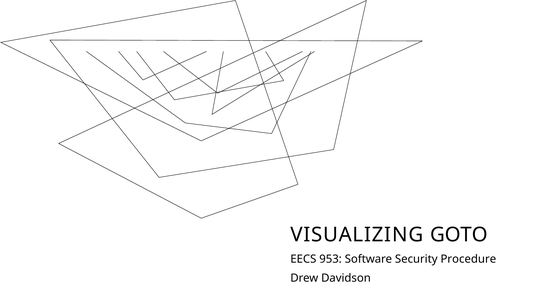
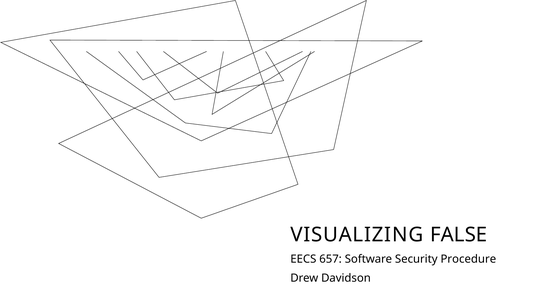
GOTO: GOTO -> FALSE (459, 235)
953: 953 -> 657 (331, 259)
